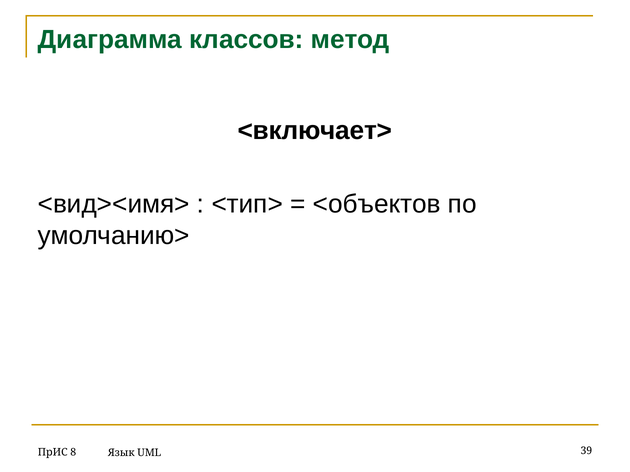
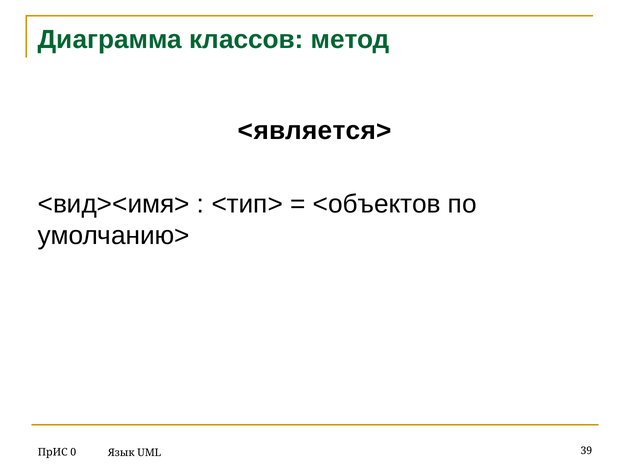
<включает>: <включает> -> <является> (315, 131)
8: 8 -> 0 (73, 453)
